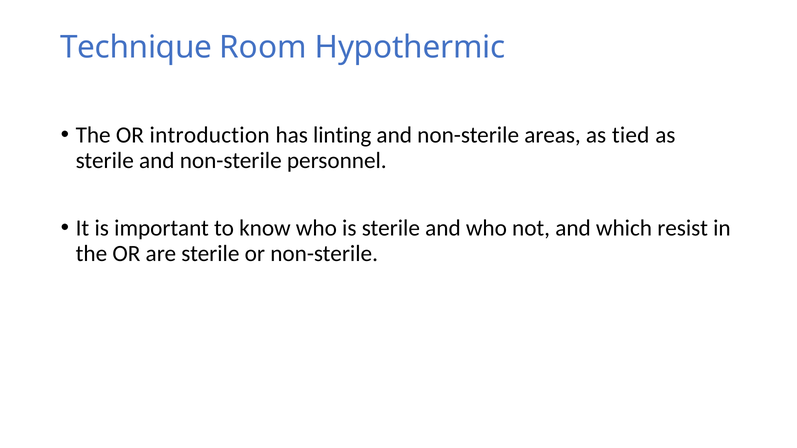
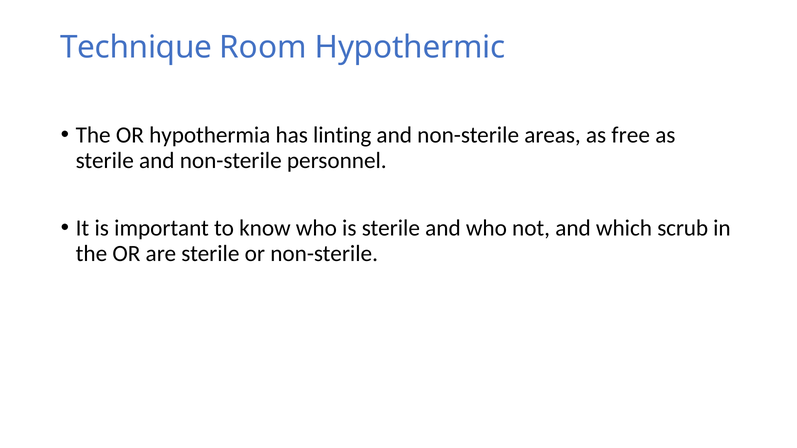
introduction: introduction -> hypothermia (210, 135)
tied: tied -> free (631, 135)
resist: resist -> scrub (683, 228)
